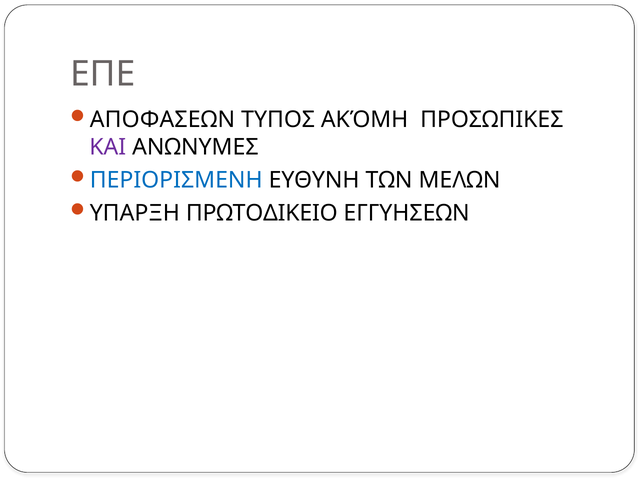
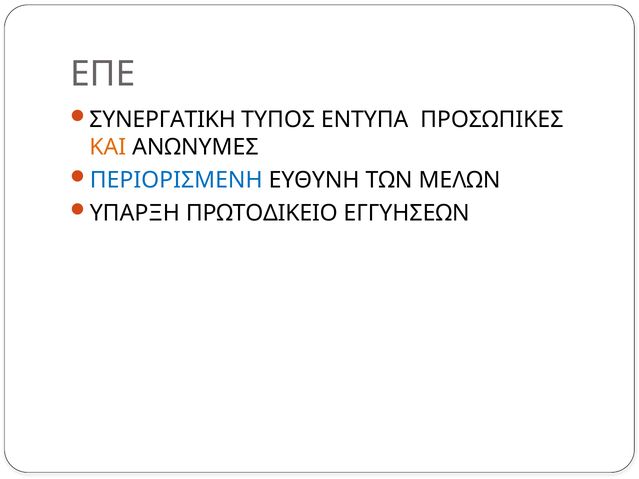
ΑΠΟΦΑΣΕΩΝ: ΑΠΟΦΑΣΕΩΝ -> ΣΥΝΕΡΓΑΤΙΚΗ (163, 120)
ΑΚΌΜΗ: ΑΚΌΜΗ -> ΕΝΤΥΠΑ (365, 120)
ΚΑΙ colour: purple -> orange (108, 147)
